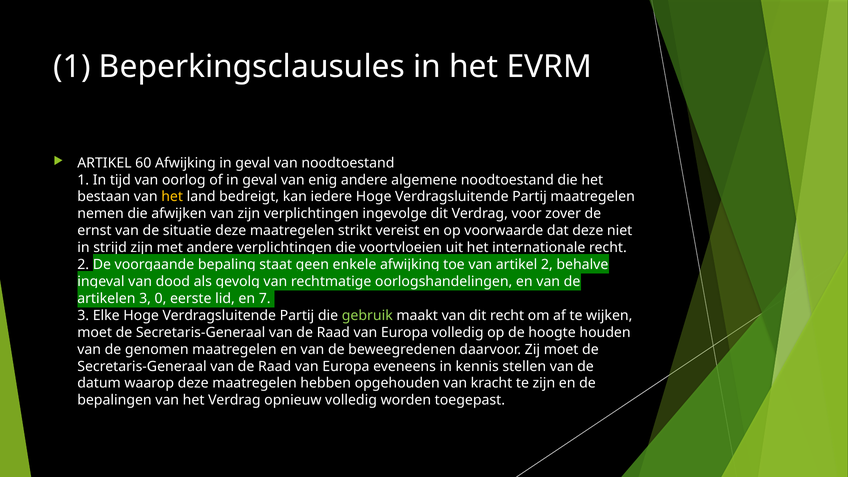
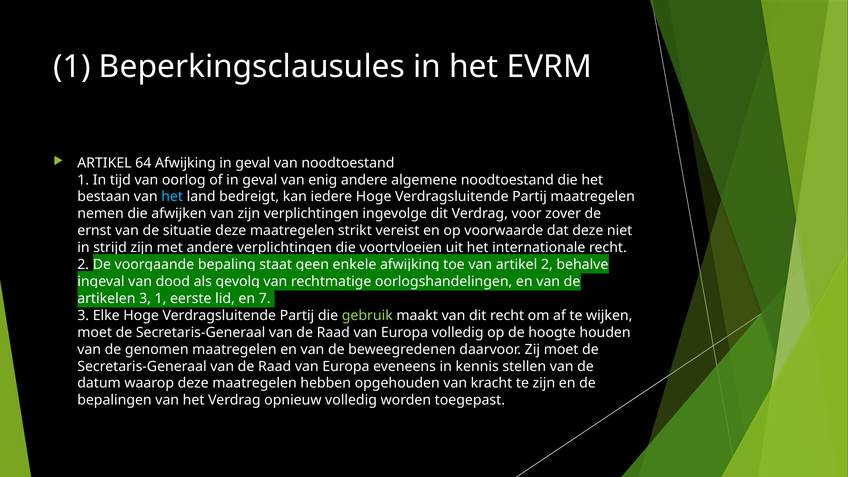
60: 60 -> 64 (143, 163)
het colour: yellow -> light blue (172, 197)
3 0: 0 -> 1 (161, 299)
